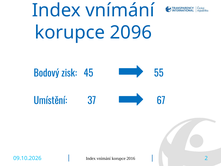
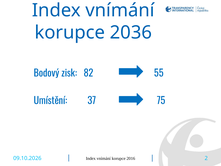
2096: 2096 -> 2036 (131, 32)
45: 45 -> 82 (88, 73)
67: 67 -> 75 (161, 101)
